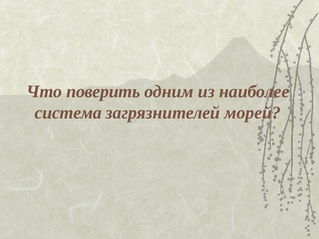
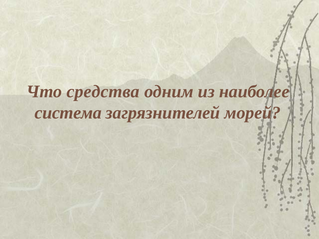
поверить: поверить -> средства (103, 92)
